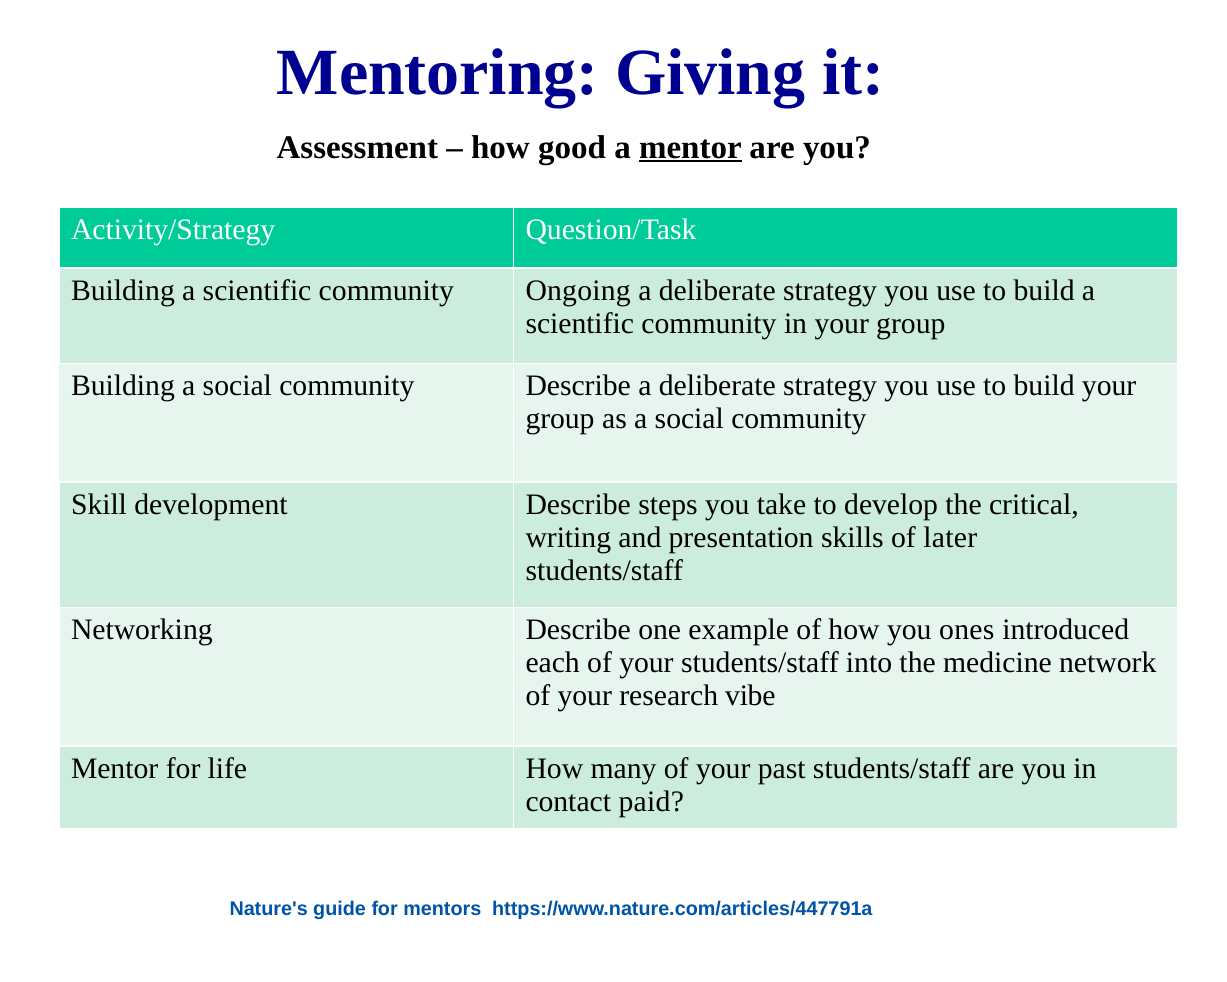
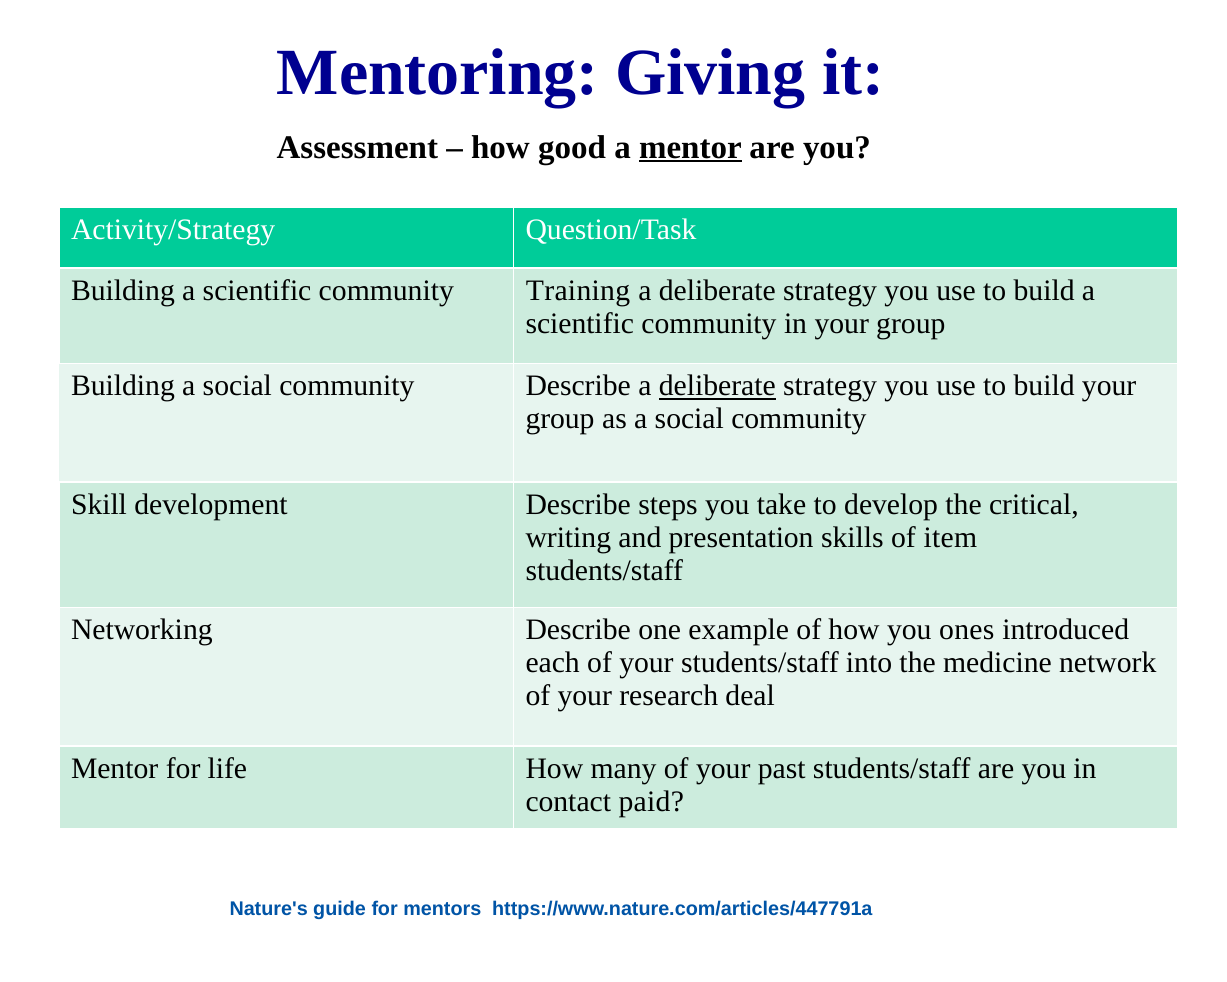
Ongoing: Ongoing -> Training (578, 291)
deliberate underline: none -> present (717, 386)
later: later -> item (950, 538)
vibe: vibe -> deal (750, 696)
